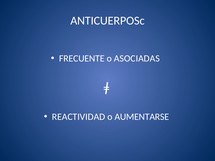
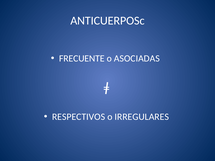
REACTIVIDAD: REACTIVIDAD -> RESPECTIVOS (79, 117)
AUMENTARSE: AUMENTARSE -> IRREGULARES (142, 117)
